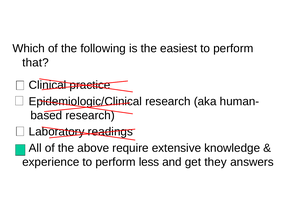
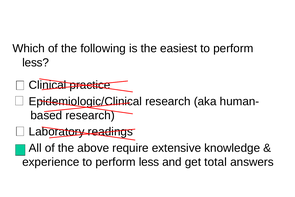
that: that -> less (36, 62)
they: they -> total (216, 162)
